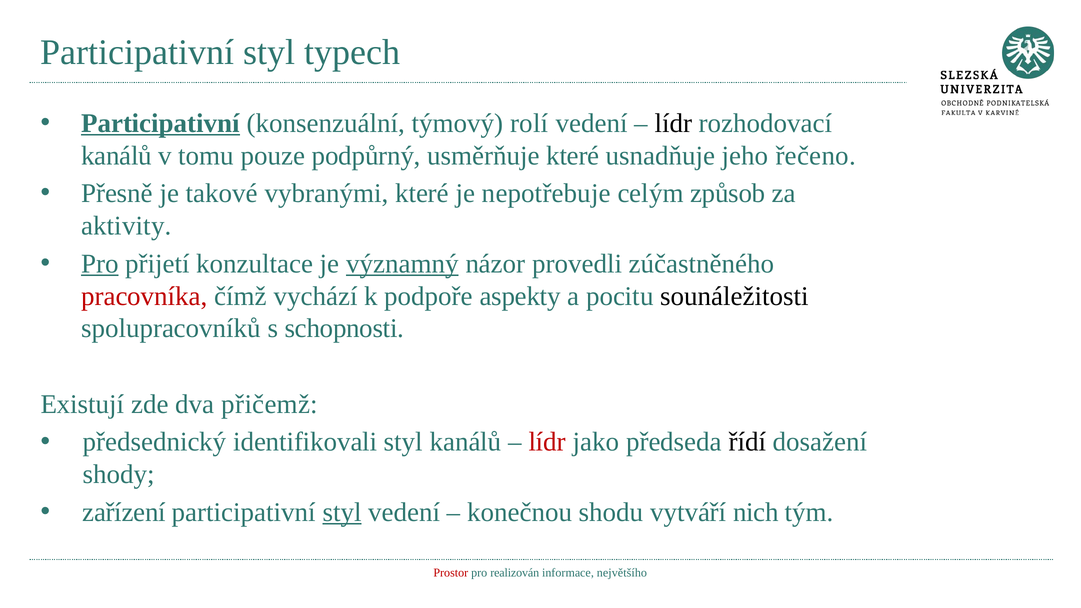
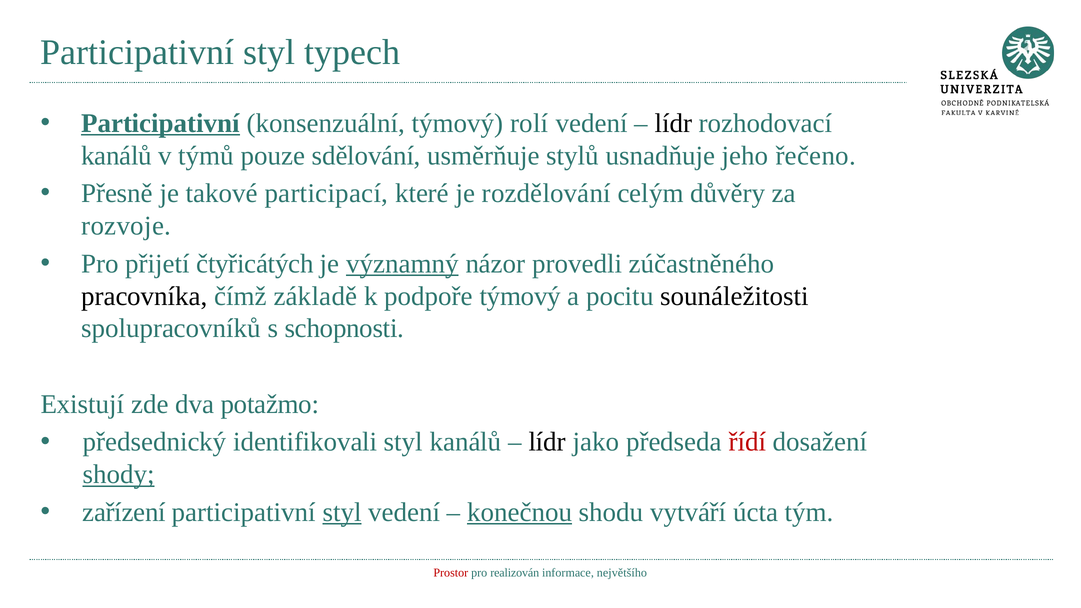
tomu: tomu -> týmů (206, 156)
podpůrný: podpůrný -> sdělování (366, 156)
usměrňuje které: které -> stylů (573, 156)
vybranými: vybranými -> participací (326, 193)
nepotřebuje: nepotřebuje -> rozdělování (546, 193)
způsob: způsob -> důvěry (728, 193)
aktivity: aktivity -> rozvoje (126, 226)
Pro underline: present -> none (100, 264)
konzultace: konzultace -> čtyřicátých (255, 264)
pracovníka colour: red -> black (144, 296)
vychází: vychází -> základě (315, 296)
podpoře aspekty: aspekty -> týmový (520, 296)
přičemž: přičemž -> potažmo (270, 404)
lídr colour: red -> black (547, 442)
řídí colour: black -> red (747, 442)
shody underline: none -> present (119, 475)
konečnou underline: none -> present (520, 512)
nich: nich -> úcta (756, 512)
